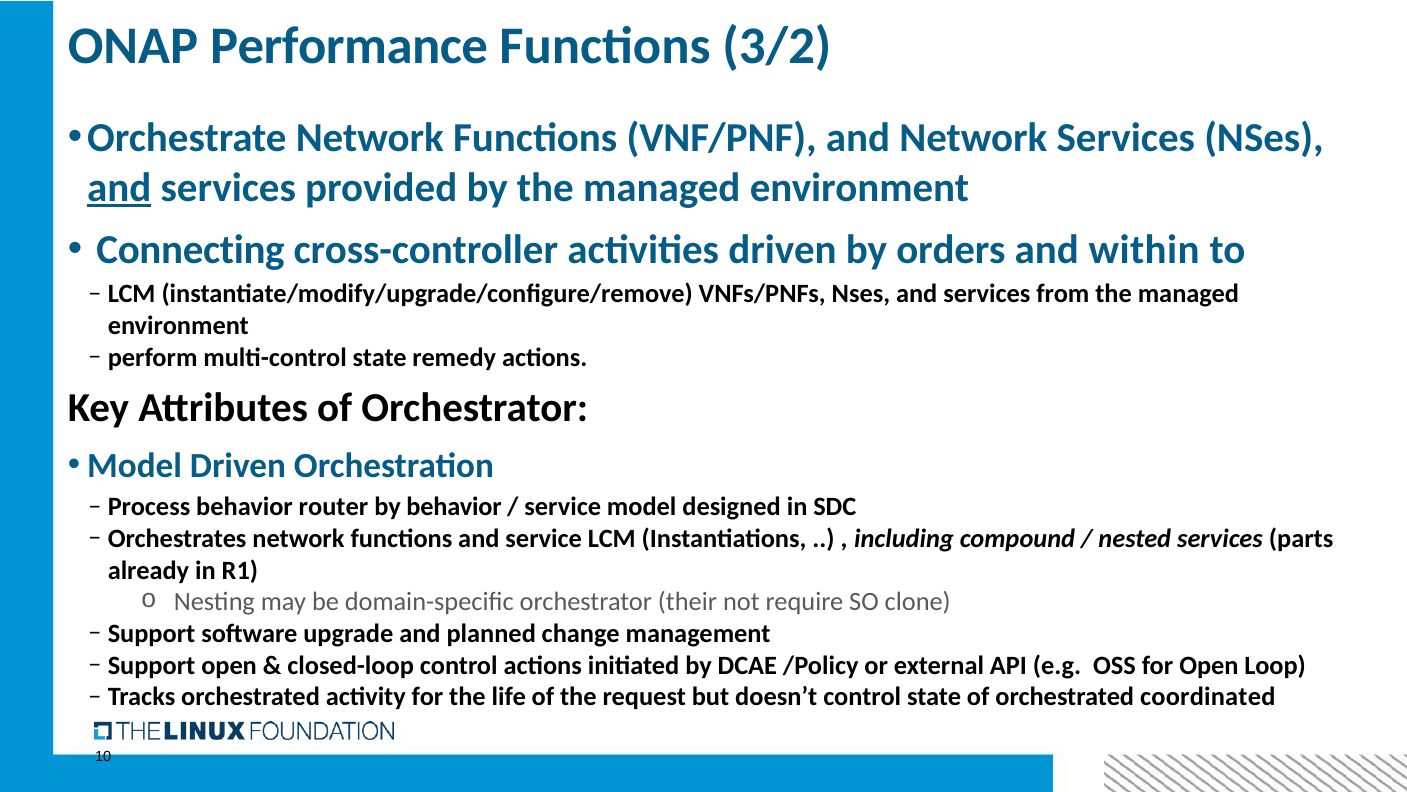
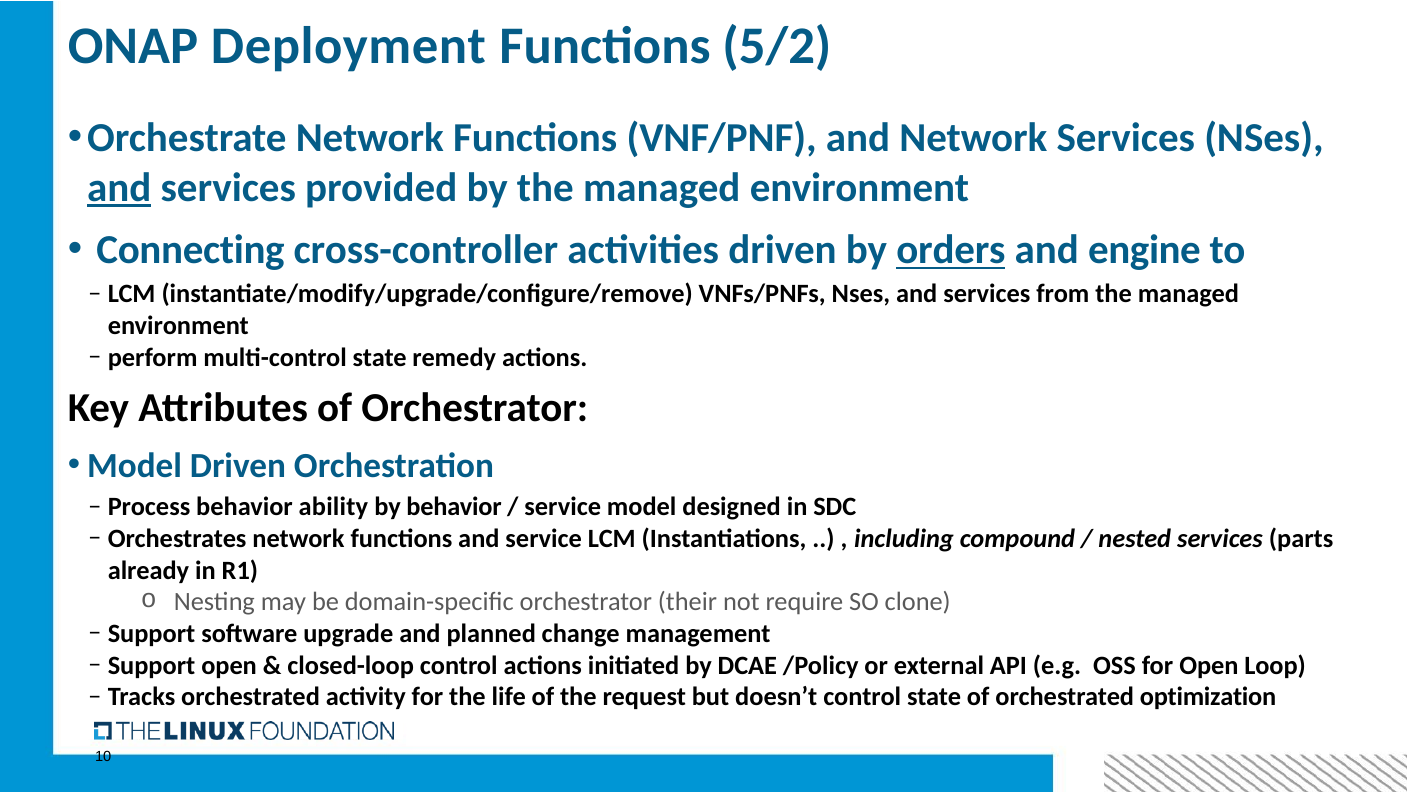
Performance: Performance -> Deployment (348, 46)
3/2: 3/2 -> 5/2 (777, 46)
orders underline: none -> present (951, 250)
within: within -> engine (1145, 250)
router: router -> ability (333, 507)
coordinated: coordinated -> optimization (1208, 697)
